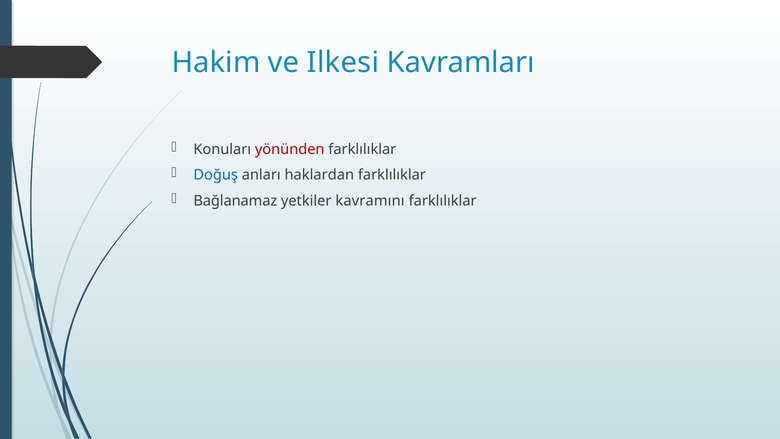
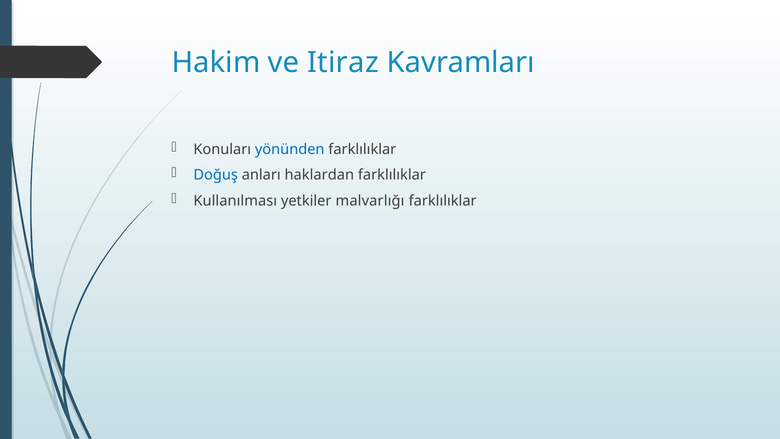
Ilkesi: Ilkesi -> Itiraz (343, 62)
yönünden colour: red -> blue (290, 149)
Bağlanamaz: Bağlanamaz -> Kullanılması (235, 201)
kavramını: kavramını -> malvarlığı (370, 201)
